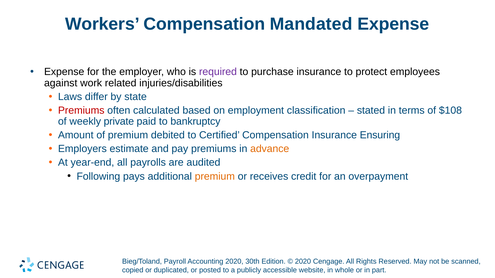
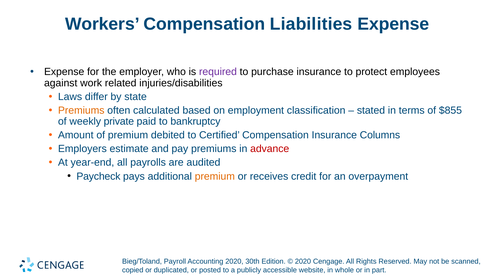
Mandated: Mandated -> Liabilities (311, 24)
Premiums colour: red -> orange (81, 111)
$108: $108 -> $855 (450, 111)
Ensuring: Ensuring -> Columns (380, 135)
advance colour: orange -> red (270, 149)
Following: Following -> Paycheck (98, 177)
